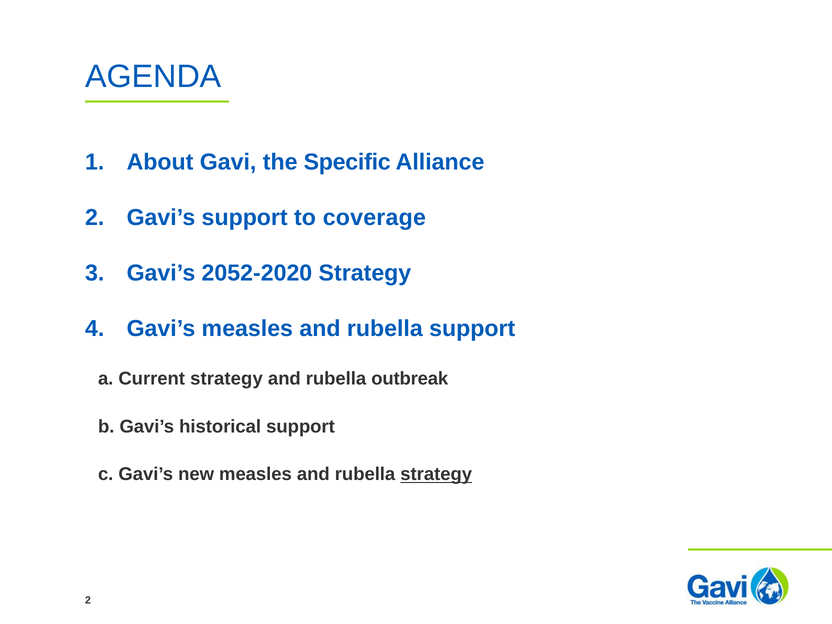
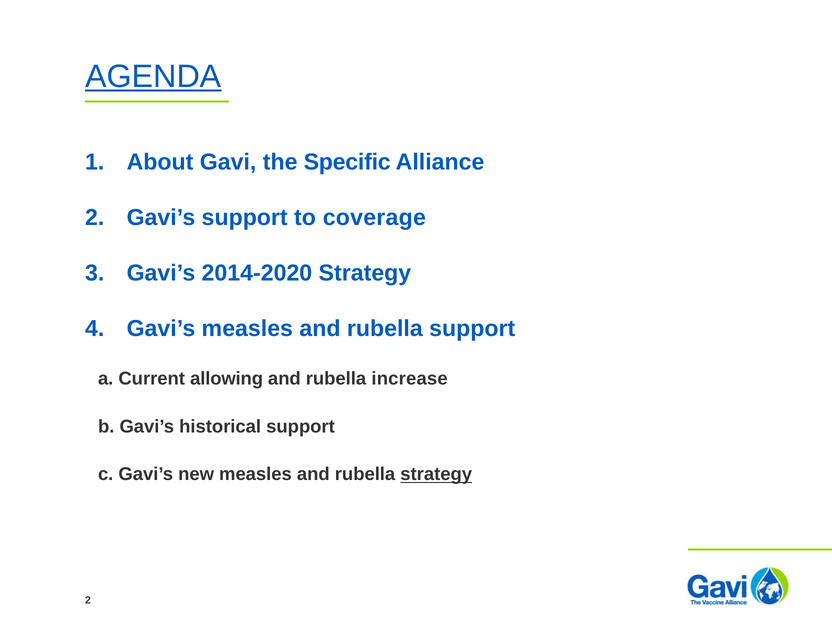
AGENDA underline: none -> present (153, 77)
2052-2020: 2052-2020 -> 2014-2020 (257, 273)
Current strategy: strategy -> allowing (227, 379)
outbreak: outbreak -> increase (410, 379)
